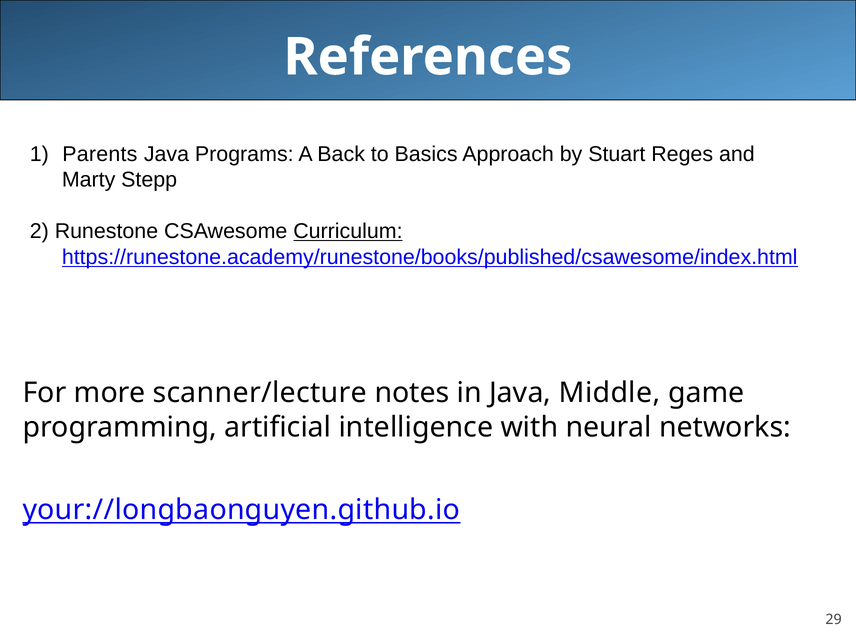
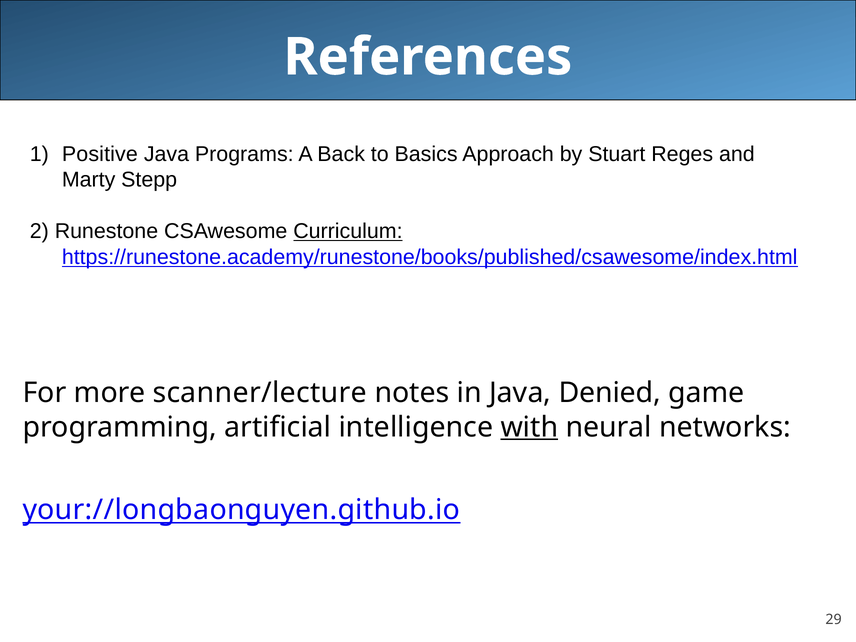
Parents: Parents -> Positive (100, 154)
Middle: Middle -> Denied (610, 393)
with underline: none -> present (529, 427)
